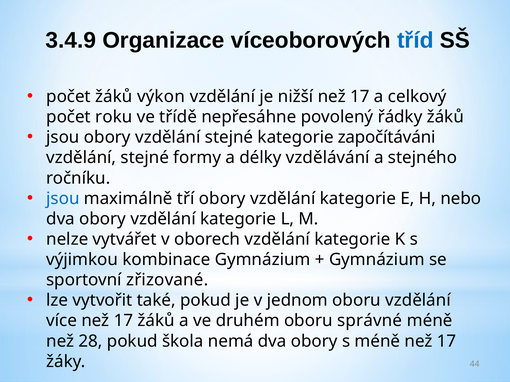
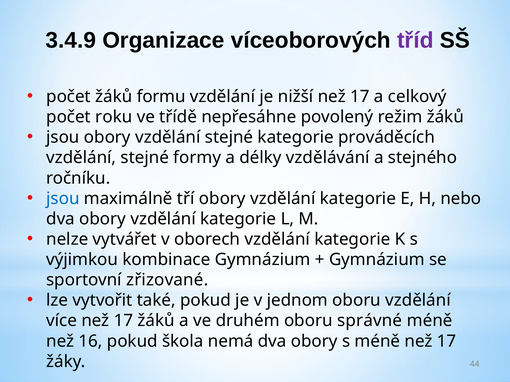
tříd colour: blue -> purple (415, 40)
výkon: výkon -> formu (161, 97)
řádky: řádky -> režim (400, 117)
započítáváni: započítáváni -> prováděcích (387, 138)
28: 28 -> 16 (91, 342)
